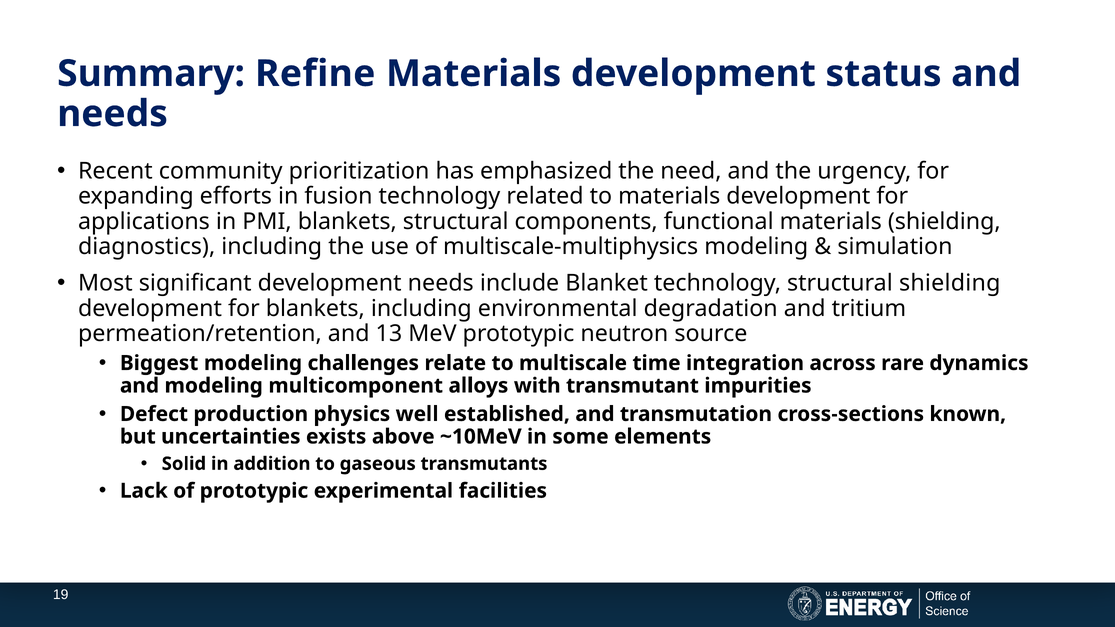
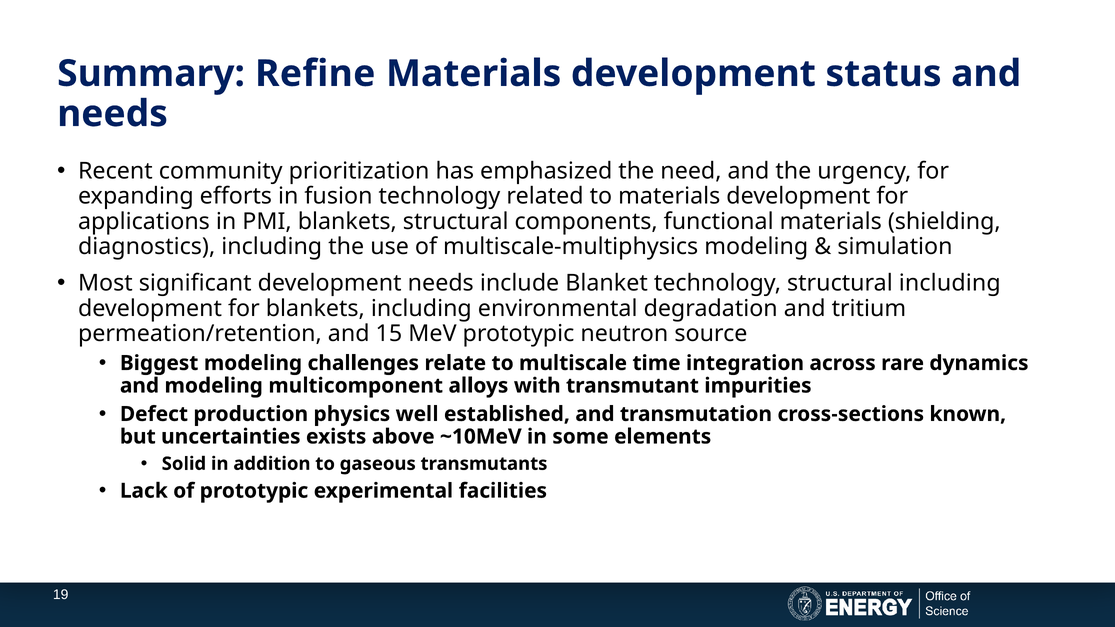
structural shielding: shielding -> including (950, 283)
13: 13 -> 15 (389, 334)
